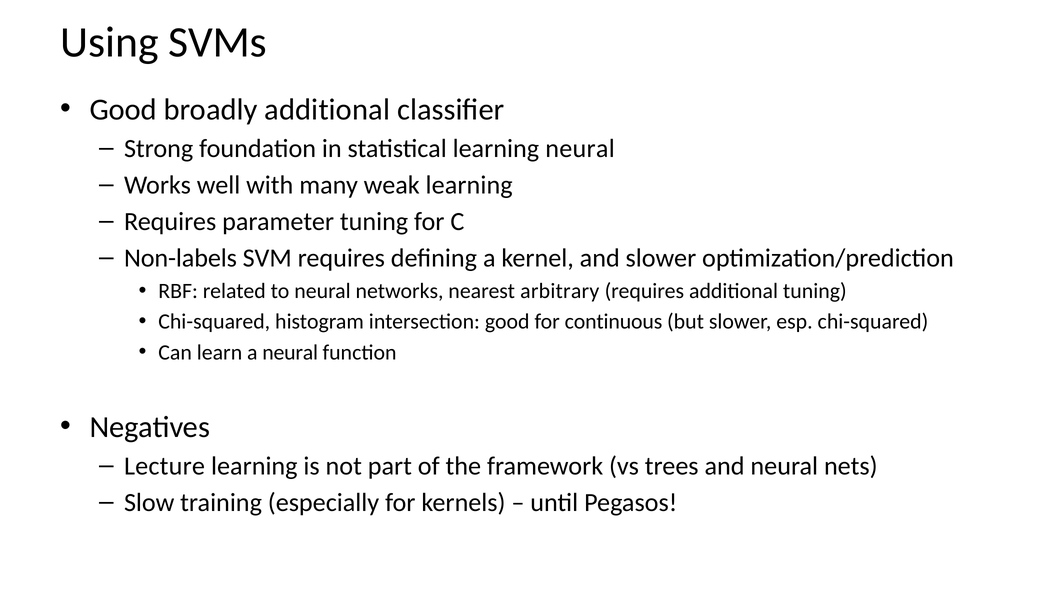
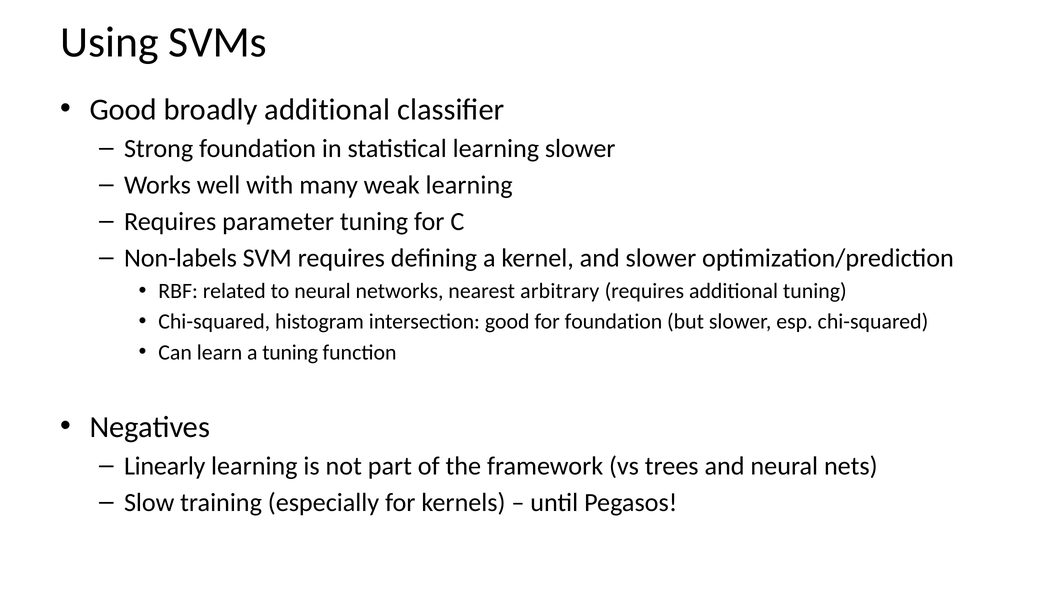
learning neural: neural -> slower (580, 148)
for continuous: continuous -> foundation (613, 322)
a neural: neural -> tuning (290, 352)
Lecture: Lecture -> Linearly (165, 466)
